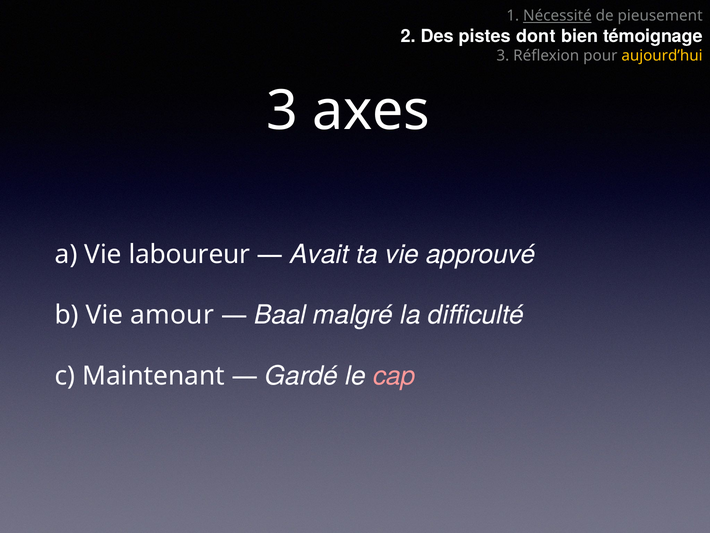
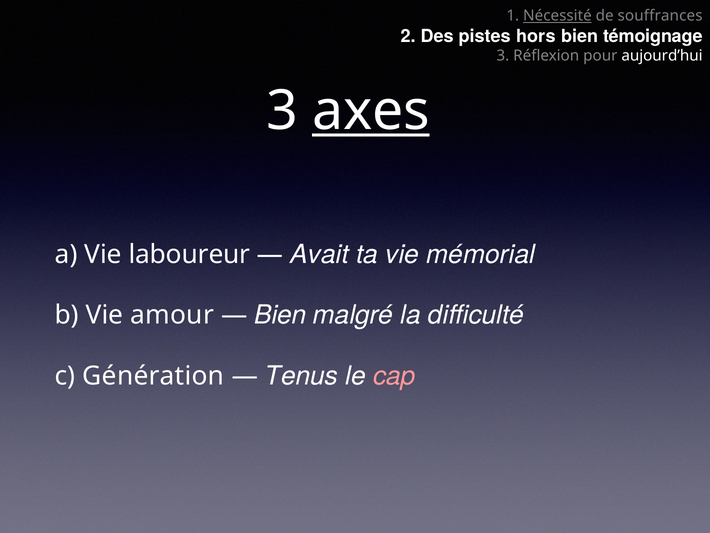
pieusement: pieusement -> souffrances (660, 16)
dont: dont -> hors (536, 36)
aujourd’hui colour: yellow -> white (662, 56)
axes underline: none -> present (371, 111)
approuvé: approuvé -> mémorial (481, 254)
Baal: Baal -> Bien (280, 315)
Maintenant: Maintenant -> Génération (153, 376)
Gardé: Gardé -> Tenus (301, 376)
